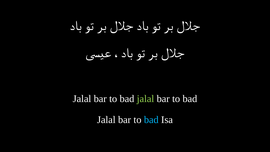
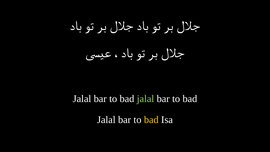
bad colour: light blue -> yellow (151, 120)
